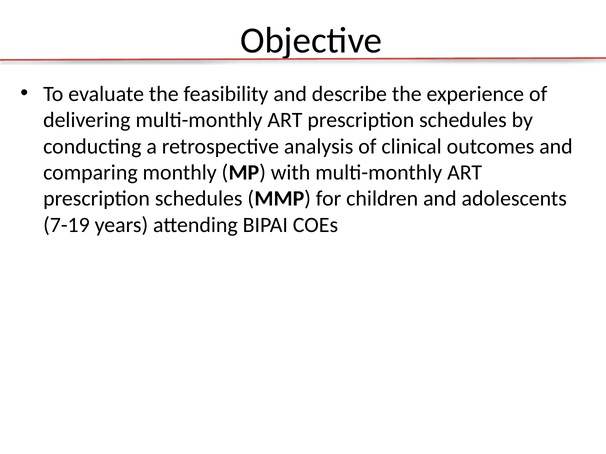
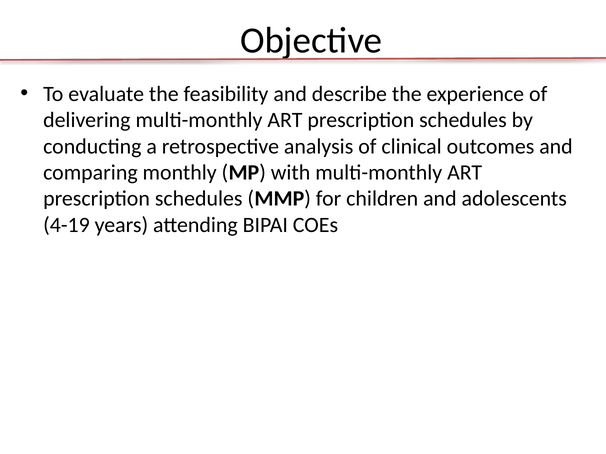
7-19: 7-19 -> 4-19 (66, 225)
